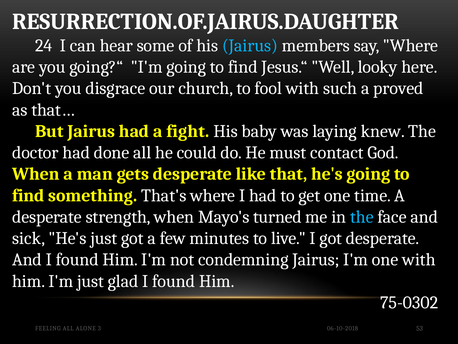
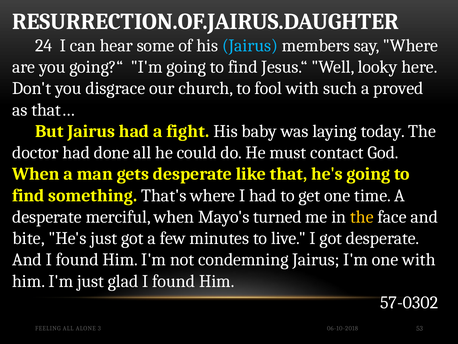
knew: knew -> today (383, 131)
strength: strength -> merciful (118, 217)
the colour: light blue -> yellow (362, 217)
sick: sick -> bite (29, 238)
75-0302: 75-0302 -> 57-0302 (409, 302)
